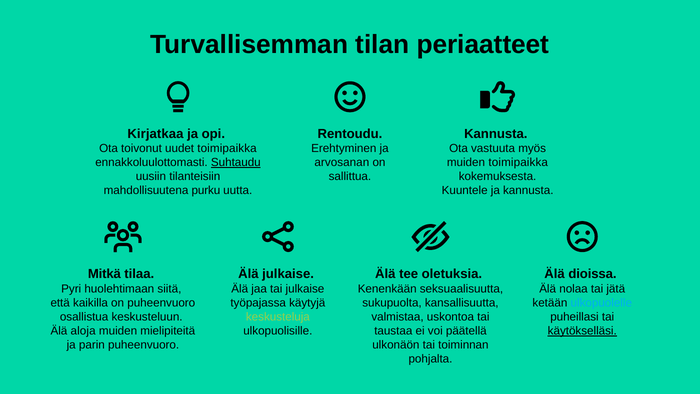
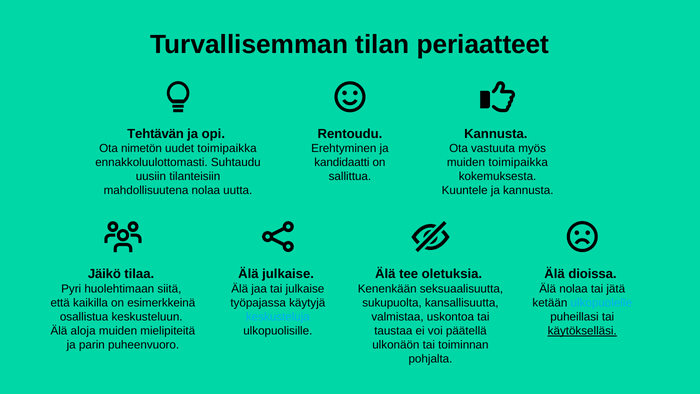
Kirjatkaa: Kirjatkaa -> Tehtävän (156, 134)
toivonut: toivonut -> nimetön (142, 148)
Suhtaudu underline: present -> none (236, 162)
arvosanan: arvosanan -> kandidaatti (342, 162)
mahdollisuutena purku: purku -> nolaa (206, 190)
Mitkä: Mitkä -> Jäikö (104, 274)
on puheenvuoro: puheenvuoro -> esimerkkeinä (161, 303)
keskusteluja colour: light green -> light blue (278, 317)
